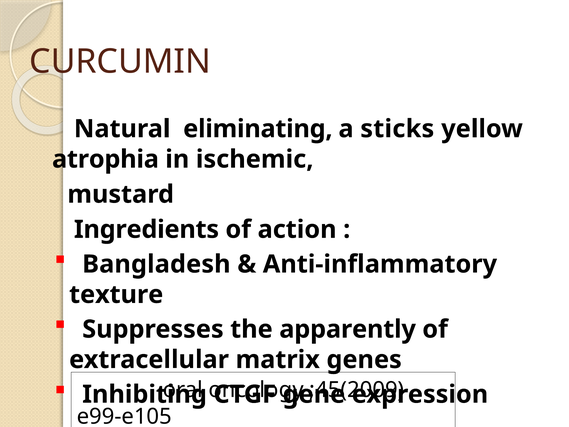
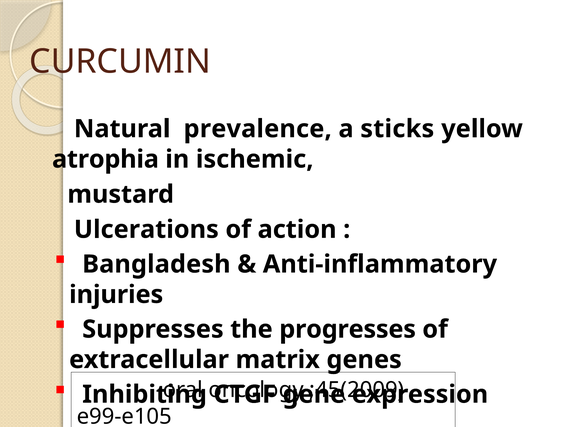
eliminating: eliminating -> prevalence (258, 129)
Ingredients: Ingredients -> Ulcerations (146, 229)
texture: texture -> injuries (116, 294)
apparently: apparently -> progresses (348, 329)
